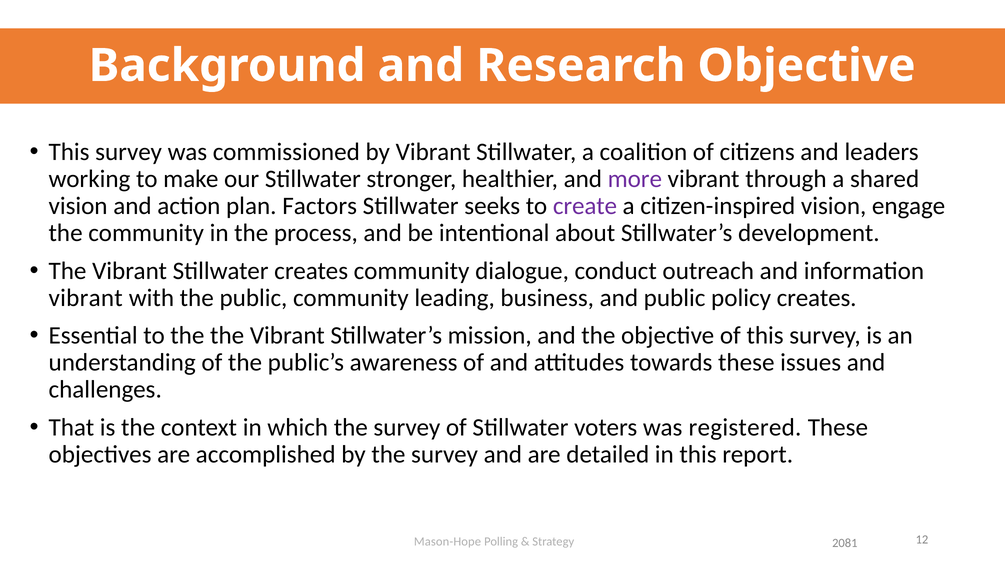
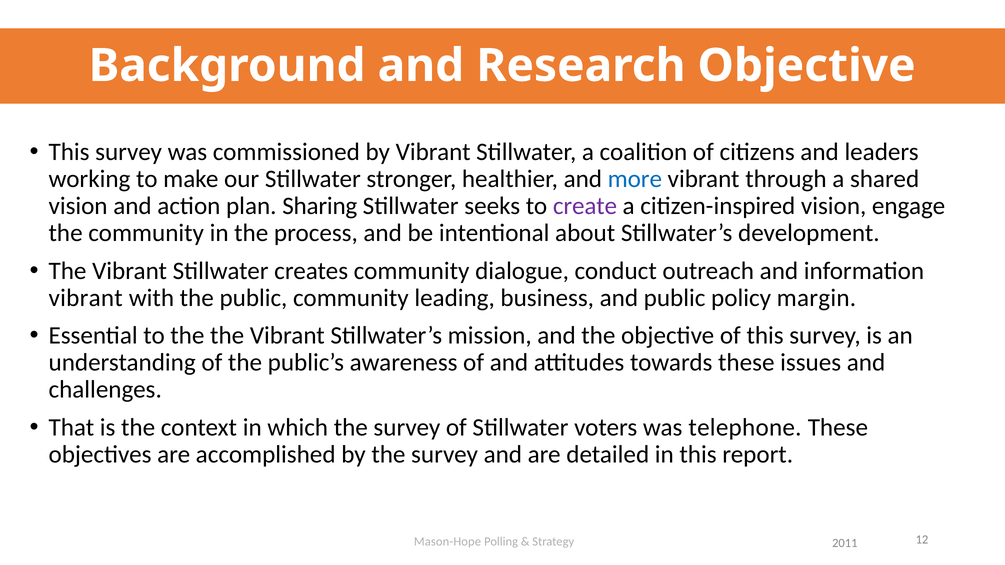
more colour: purple -> blue (635, 179)
Factors: Factors -> Sharing (320, 206)
policy creates: creates -> margin (816, 298)
registered: registered -> telephone (745, 427)
2081: 2081 -> 2011 (845, 543)
